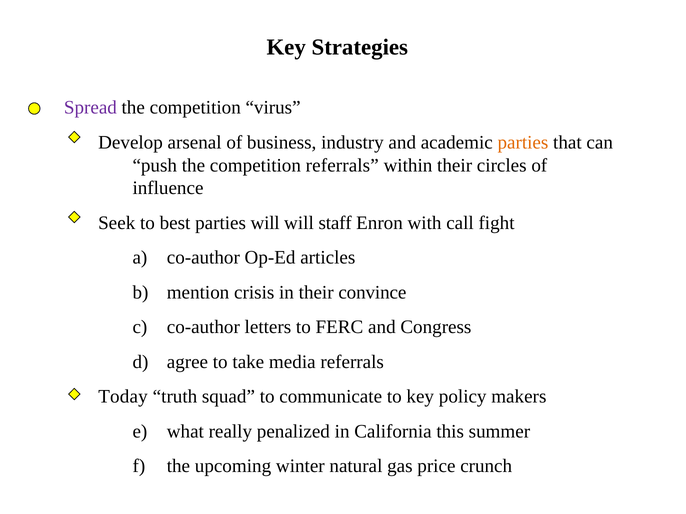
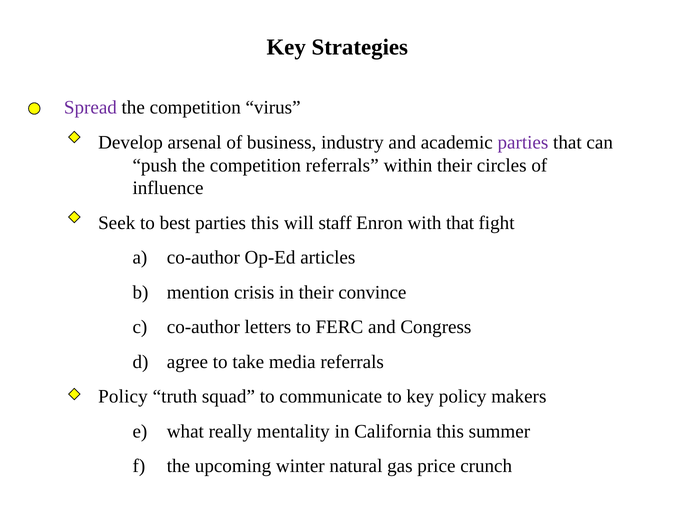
parties colour: orange -> purple (523, 143)
parties will: will -> this (265, 223)
with call: call -> that (460, 223)
Today: Today -> Policy (123, 397)
penalized: penalized -> mentality (293, 432)
